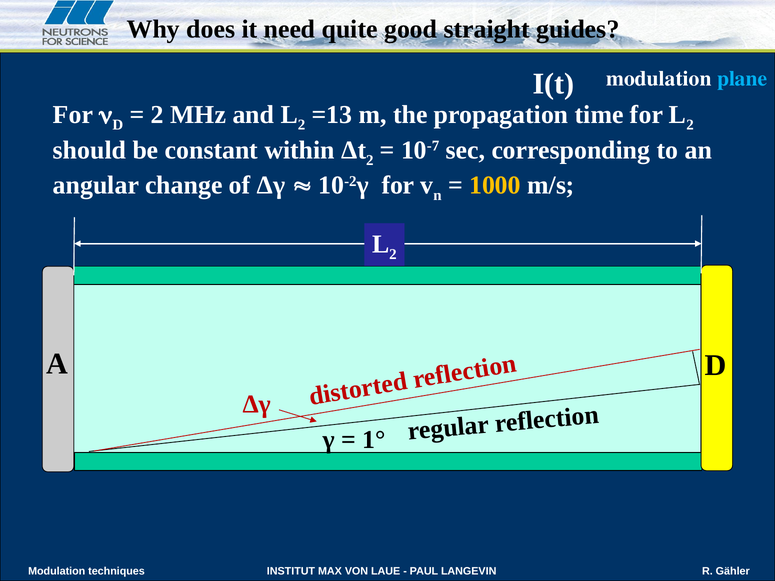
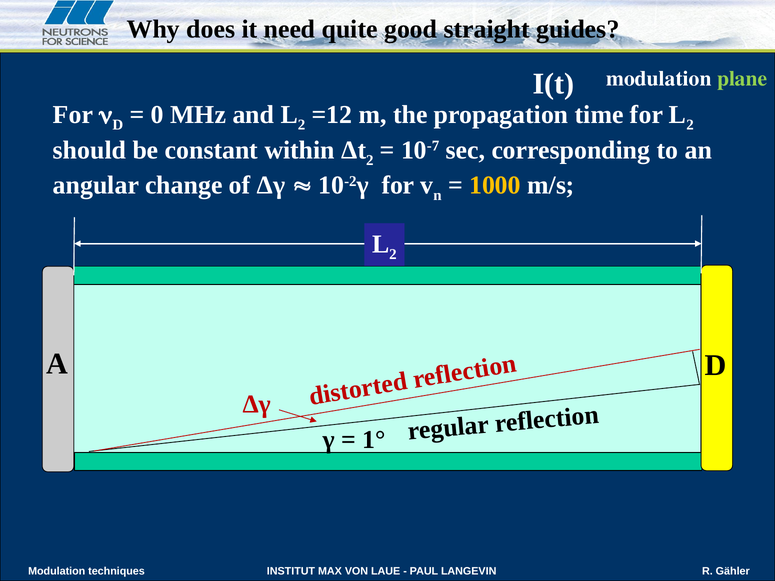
plane colour: light blue -> light green (742, 79)
2: 2 -> 0 (157, 115)
=13: =13 -> =12 (332, 115)
